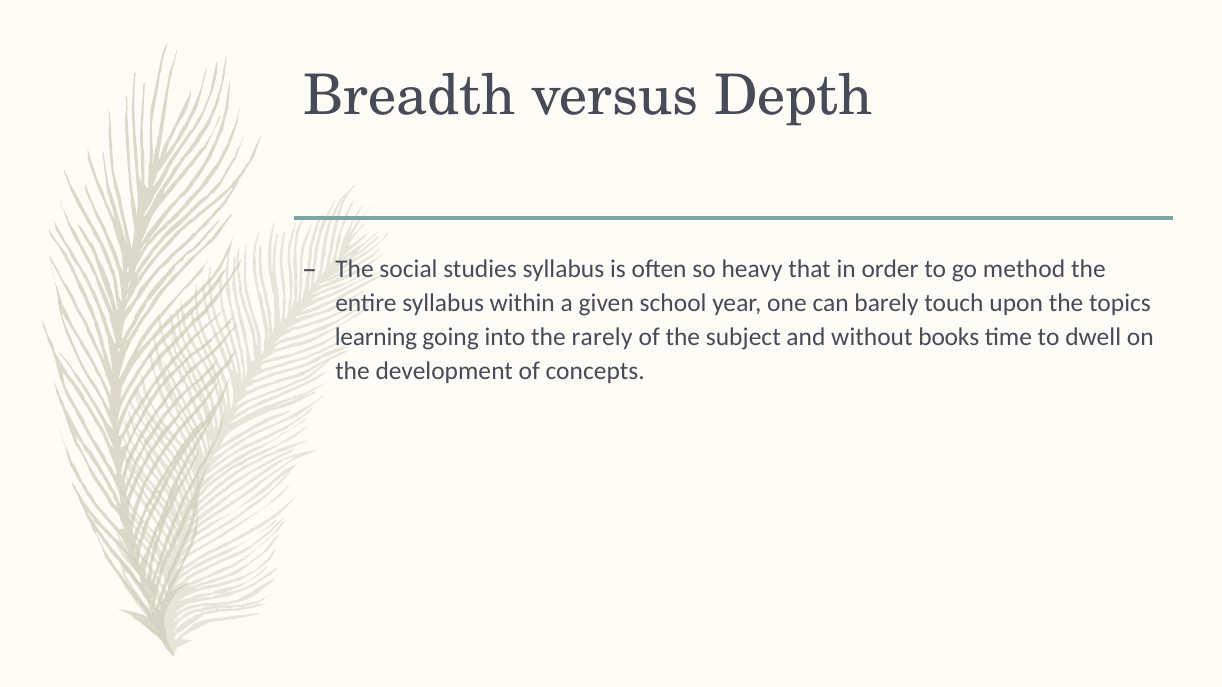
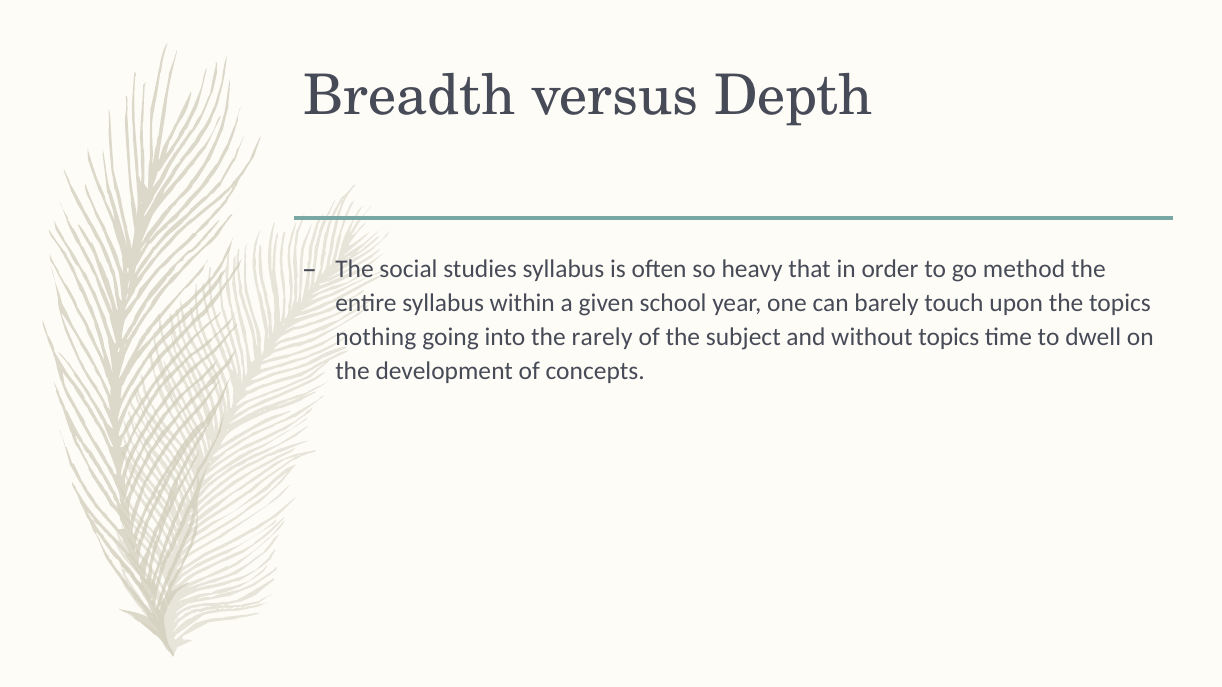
learning: learning -> nothing (376, 337)
without books: books -> topics (949, 337)
